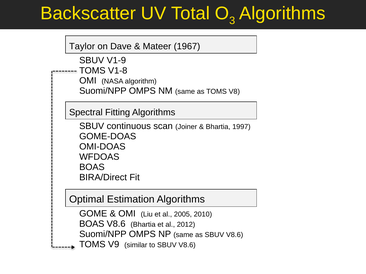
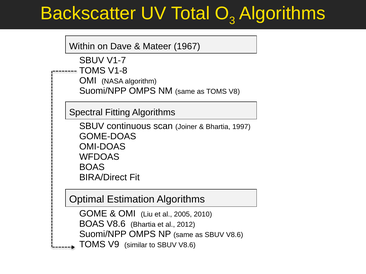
Taylor: Taylor -> Within (82, 46)
V1-9: V1-9 -> V1-7 (116, 60)
